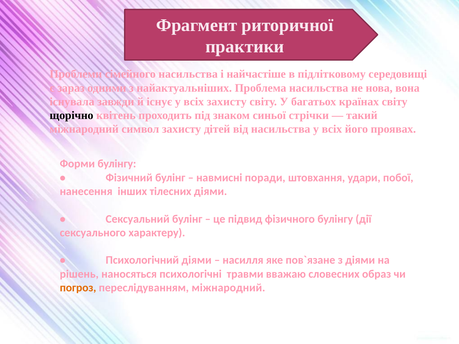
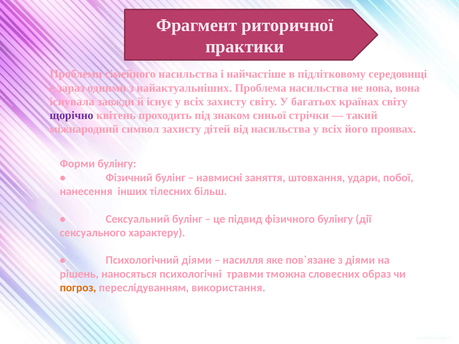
щорічно colour: black -> purple (72, 116)
поради: поради -> заняття (265, 178)
тілесних діями: діями -> більш (211, 192)
вважаю: вважаю -> тможна (286, 274)
переслідуванням міжнародний: міжнародний -> використання (228, 288)
